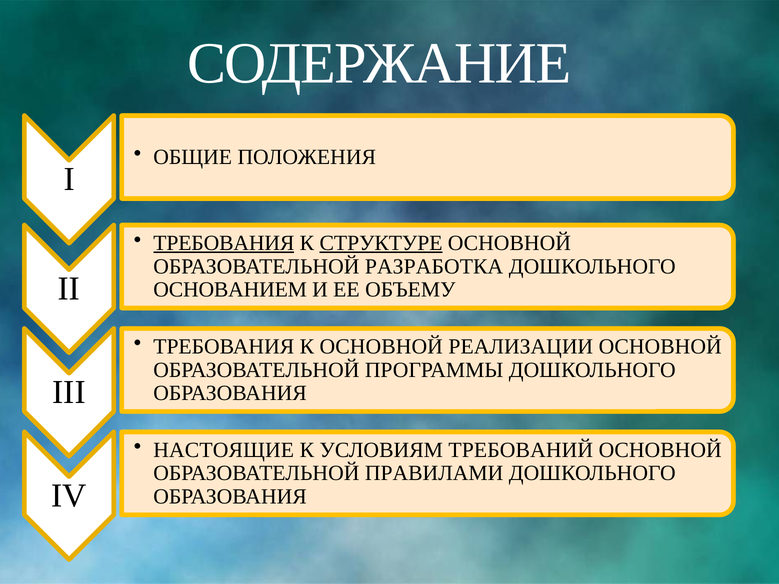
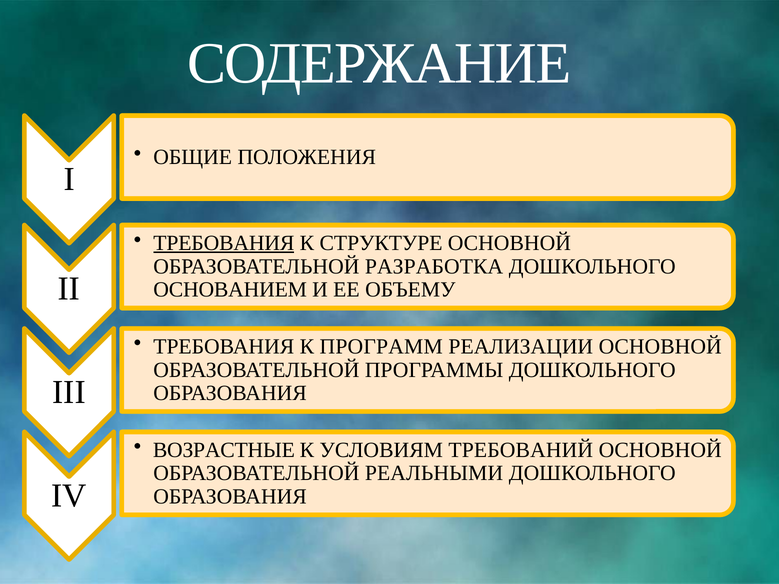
СТРУКТУРЕ underline: present -> none (381, 243)
К ОСНОВНОЙ: ОСНОВНОЙ -> ПРОГРАММ (381, 347)
НАСТОЯЩИЕ: НАСТОЯЩИЕ -> ВОЗРАСТНЫЕ (224, 450)
ПРАВИЛАМИ: ПРАВИЛАМИ -> РЕАЛЬНЫМИ (434, 473)
